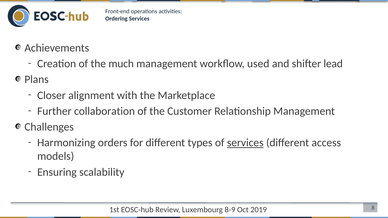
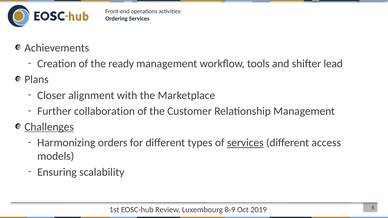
much: much -> ready (121, 64)
used: used -> tools (258, 64)
Challenges underline: none -> present (49, 127)
